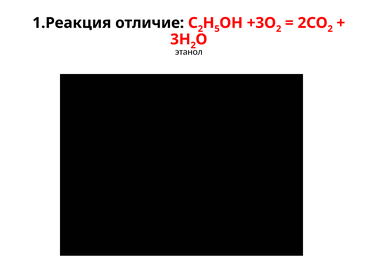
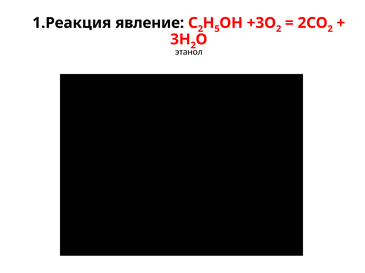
отличие: отличие -> явление (150, 23)
